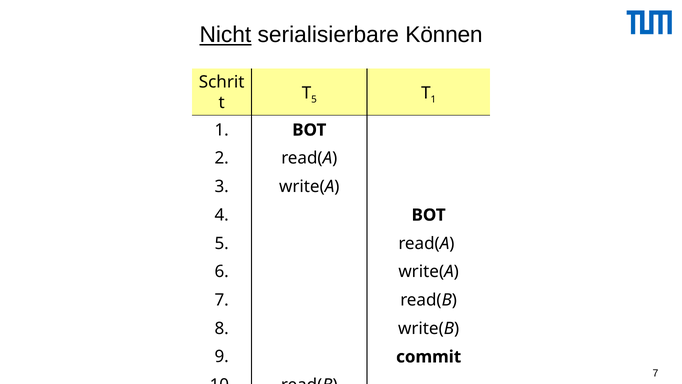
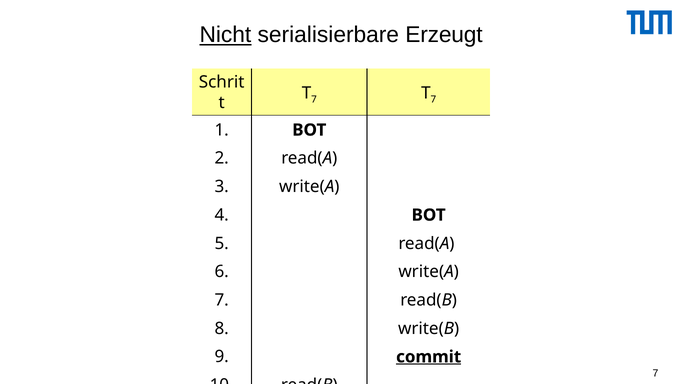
Können: Können -> Erzeugt (444, 35)
5: 5 -> 7 (314, 99)
1: 1 -> 7 (433, 99)
commit underline: none -> present (429, 357)
